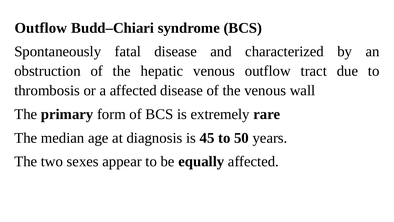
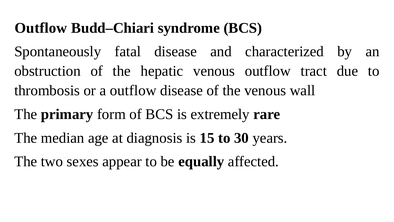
a affected: affected -> outflow (133, 90)
45: 45 -> 15 (207, 138)
50: 50 -> 30 (241, 138)
